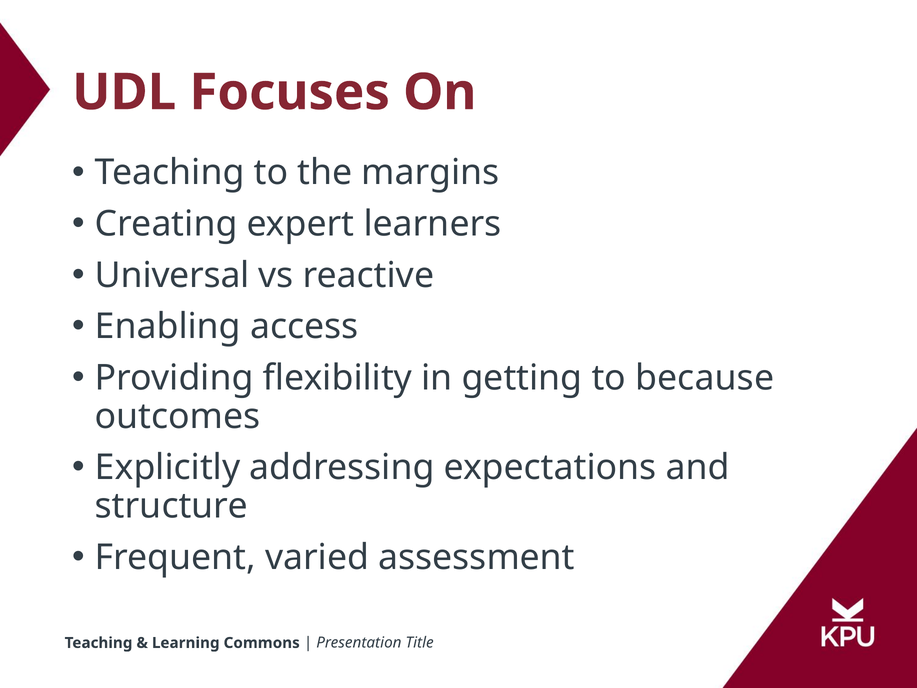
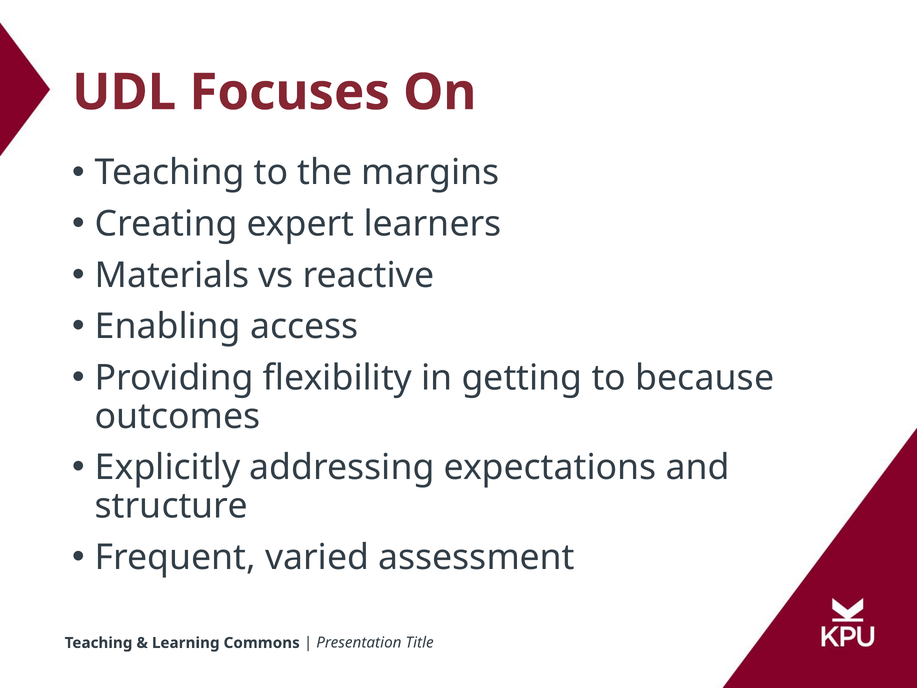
Universal: Universal -> Materials (172, 275)
